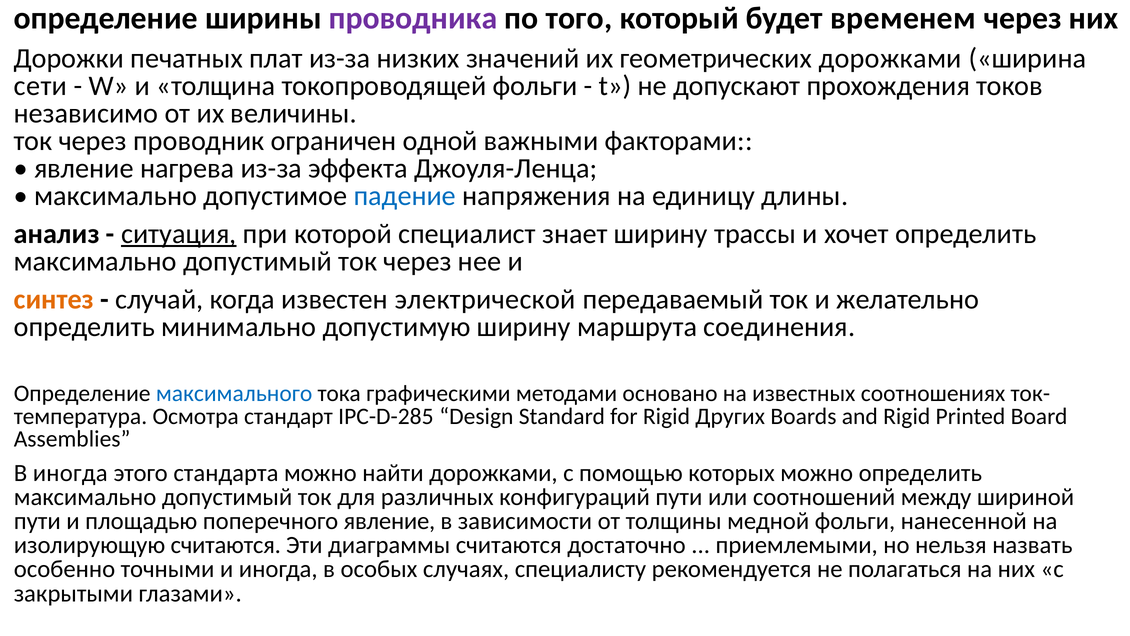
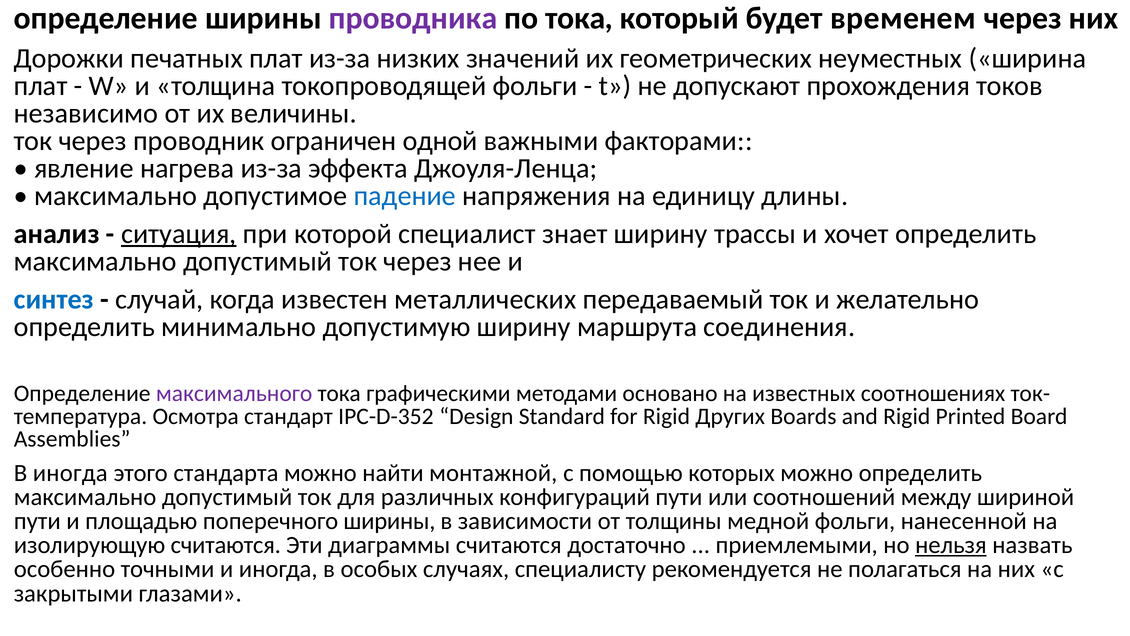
по того: того -> тока (579, 18)
геометрических дорожками: дорожками -> неуместных (890, 58)
сети: сети -> плат (41, 86)
синтез colour: orange -> blue (54, 299)
электрической: электрической -> металлических (485, 299)
максимального colour: blue -> purple (234, 393)
IPC-D-285: IPC-D-285 -> IPC-D-352 (386, 416)
найти дорожками: дорожками -> монтажной (493, 473)
поперечного явление: явление -> ширины (389, 521)
нельзя underline: none -> present (951, 545)
